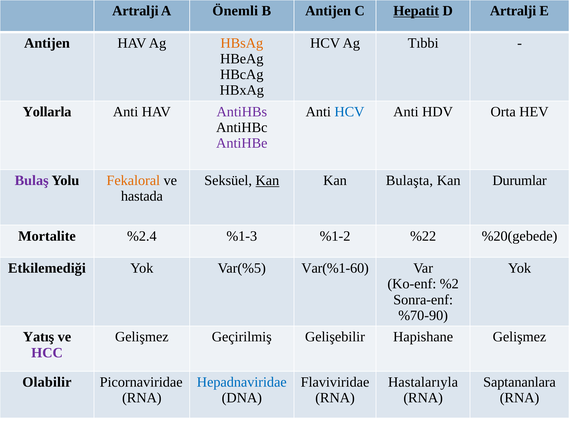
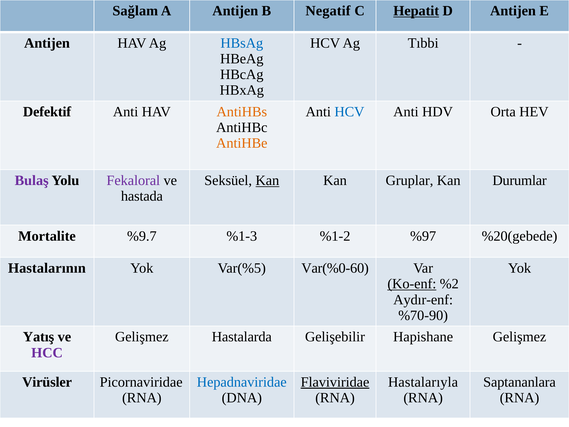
Artralji: Artralji -> Sağlam (135, 11)
A Önemli: Önemli -> Antijen (235, 11)
B Antijen: Antijen -> Negatif (328, 11)
D Artralji: Artralji -> Antijen (513, 11)
HBsAg colour: orange -> blue (242, 43)
Yollarla: Yollarla -> Defektif (47, 112)
AntiHBs colour: purple -> orange (242, 112)
AntiHBe colour: purple -> orange (242, 143)
Fekaloral colour: orange -> purple (133, 180)
Bulaşta: Bulaşta -> Gruplar (409, 180)
%2.4: %2.4 -> %9.7 (142, 236)
%22: %22 -> %97 (423, 236)
Etkilemediği: Etkilemediği -> Hastalarının (47, 268)
Var(%1-60: Var(%1-60 -> Var(%0-60 (335, 268)
Ko-enf underline: none -> present (412, 284)
Sonra-enf: Sonra-enf -> Aydır-enf (423, 299)
Geçirilmiş: Geçirilmiş -> Hastalarda (242, 337)
Olabilir: Olabilir -> Virüsler (47, 382)
Flaviviridae underline: none -> present (335, 382)
